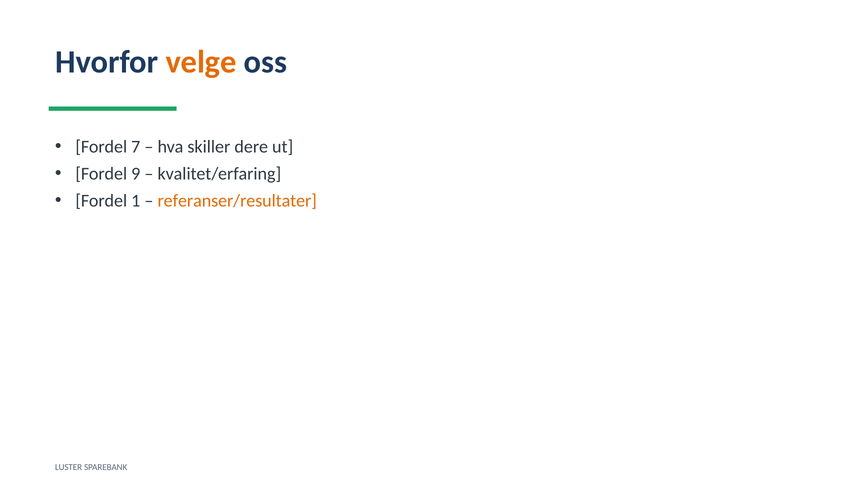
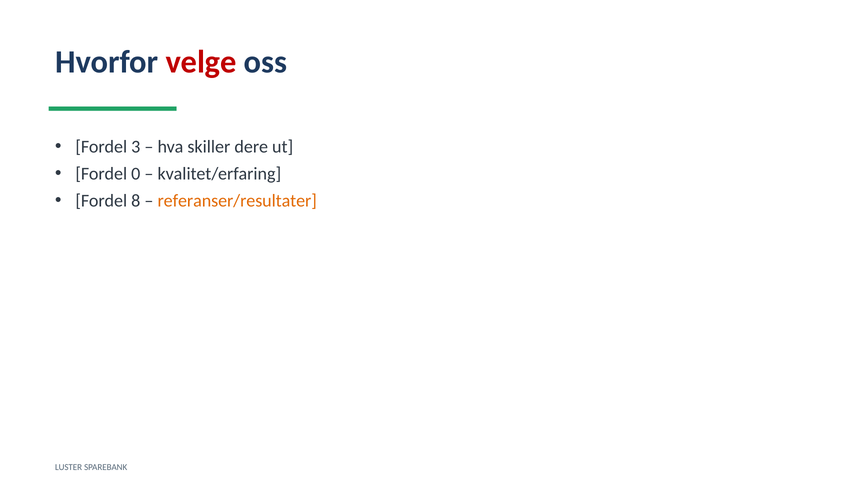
velge colour: orange -> red (201, 62)
7: 7 -> 3 (136, 147)
9: 9 -> 0 (136, 174)
1: 1 -> 8 (136, 201)
